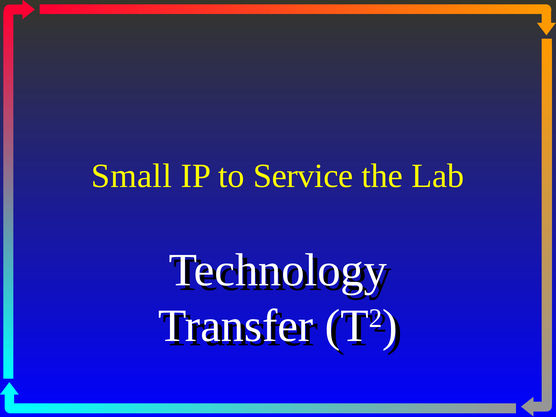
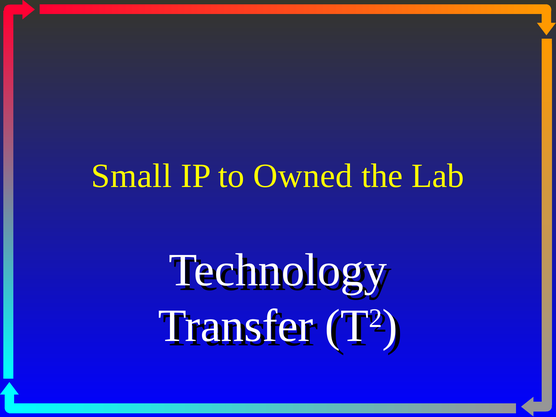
Service: Service -> Owned (303, 176)
